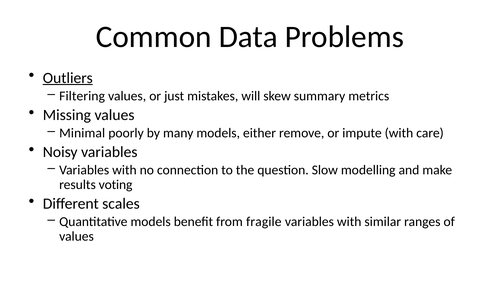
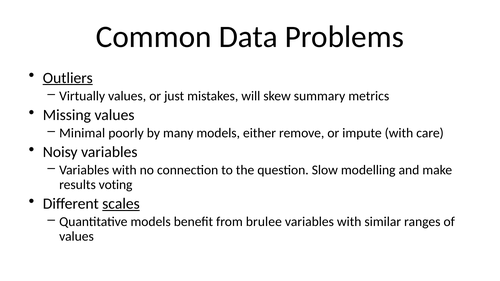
Filtering: Filtering -> Virtually (82, 96)
scales underline: none -> present (121, 204)
fragile: fragile -> brulee (264, 222)
